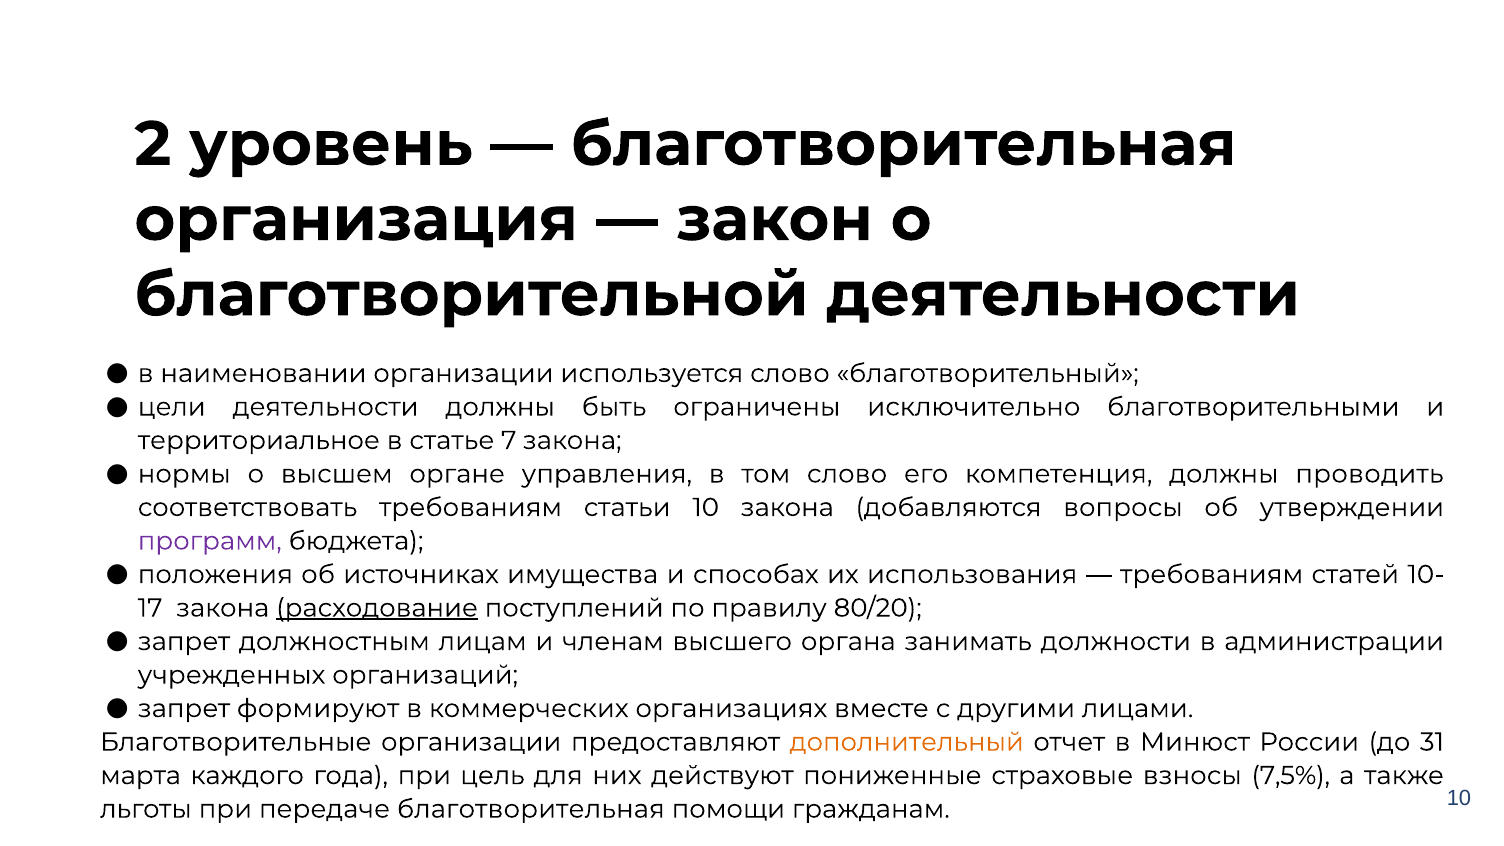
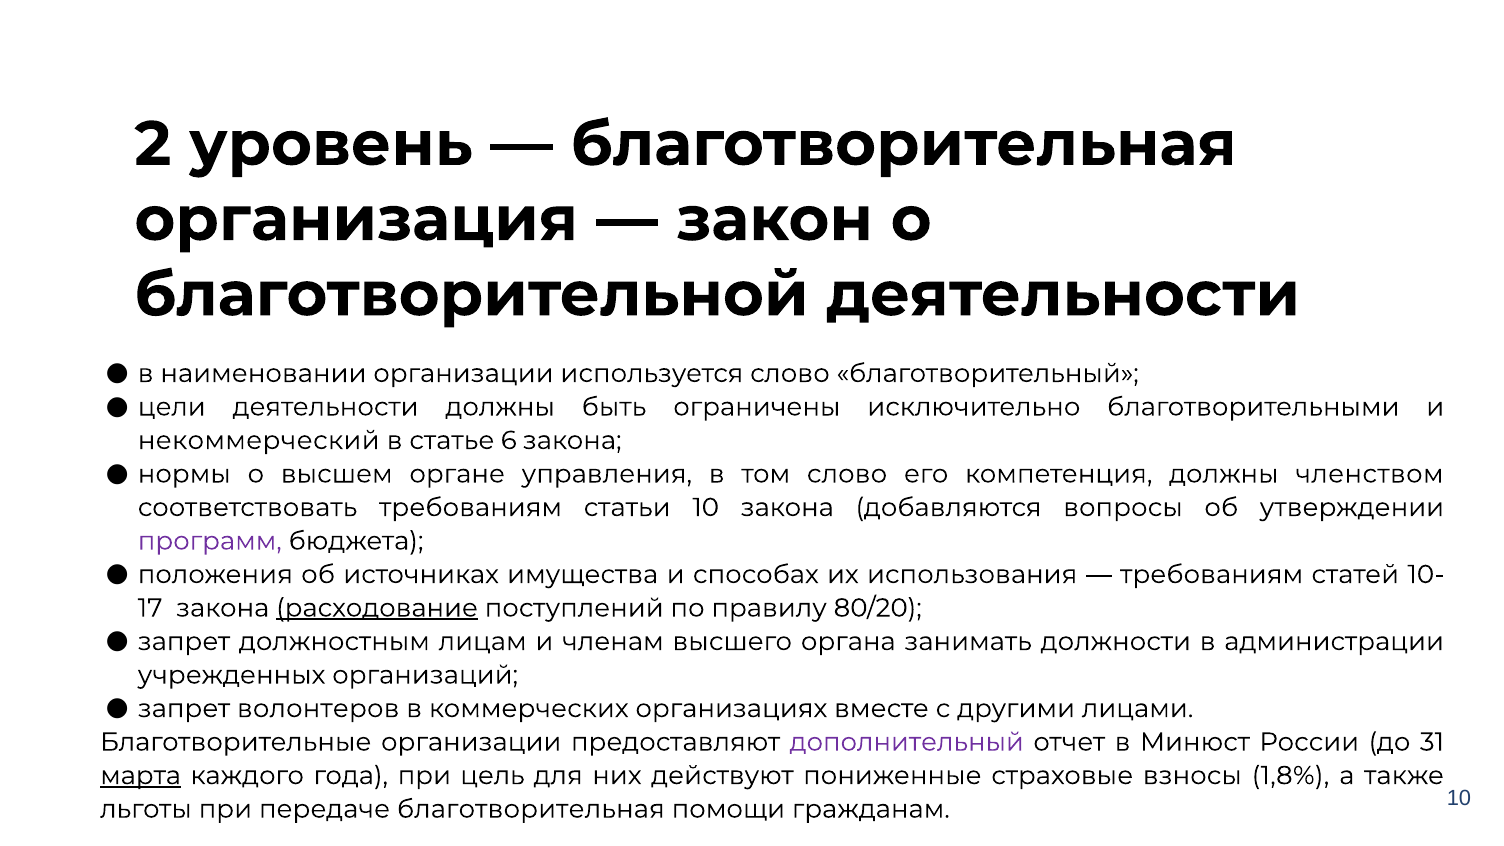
территориальное: территориальное -> некоммерческий (259, 440)
7: 7 -> 6 (509, 440)
проводить: проводить -> членством (1369, 474)
формируют: формируют -> волонтеров (318, 709)
дополнительный colour: orange -> purple (907, 742)
марта underline: none -> present (141, 776)
7,5%: 7,5% -> 1,8% (1290, 776)
